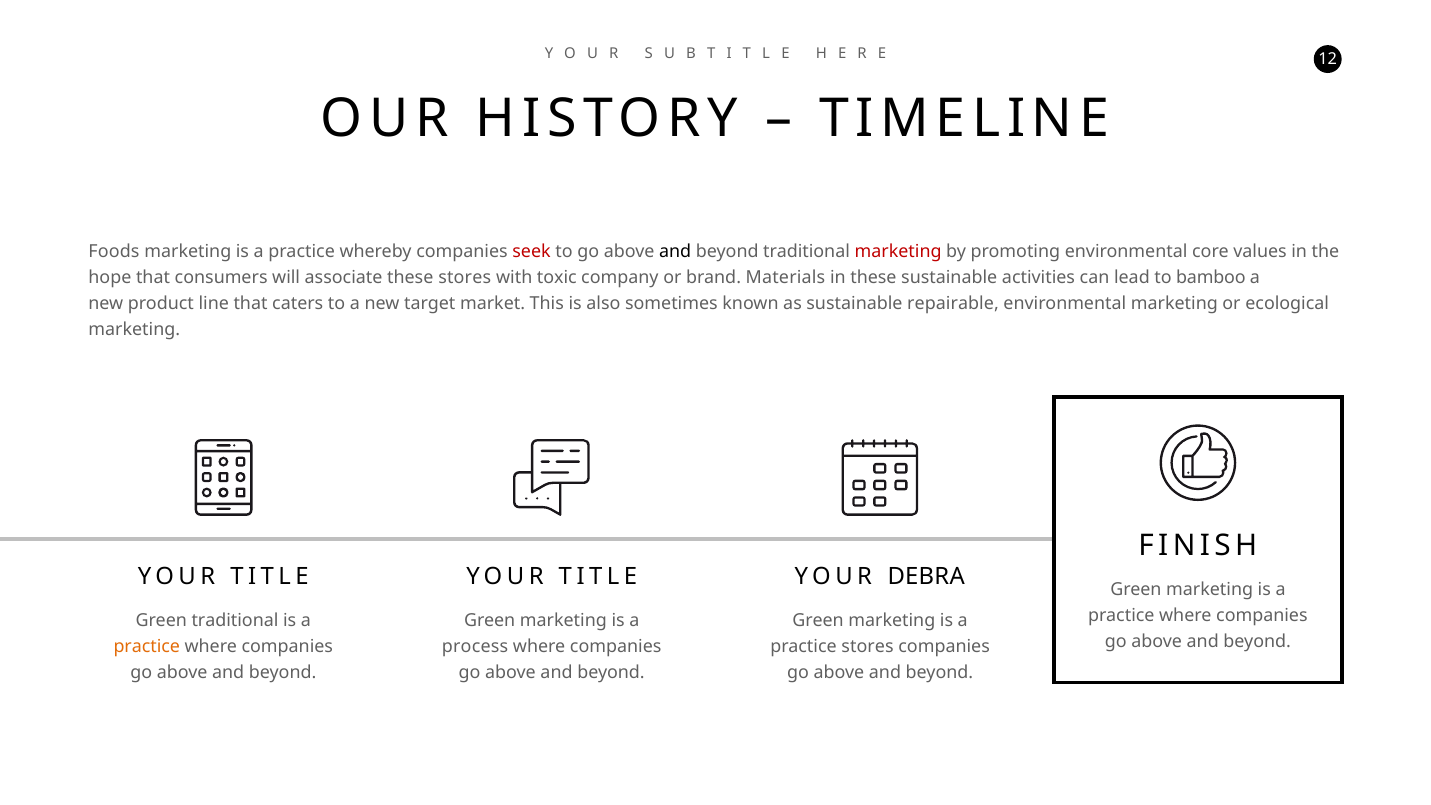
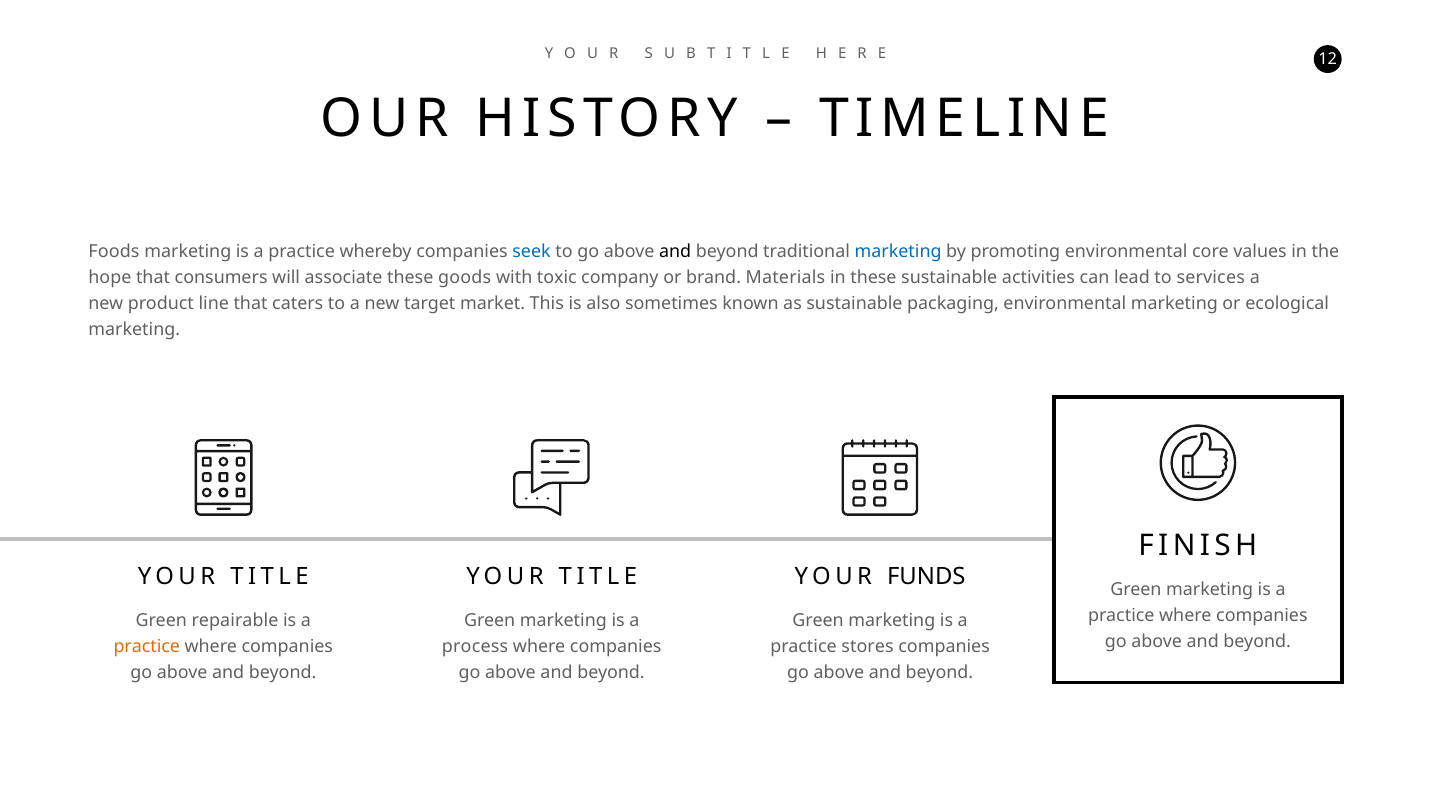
seek colour: red -> blue (532, 252)
marketing colour: red -> blue (898, 252)
these stores: stores -> goods (465, 278)
bamboo: bamboo -> services (1211, 278)
repairable: repairable -> packaging (953, 304)
DEBRA: DEBRA -> FUNDS (926, 577)
Green traditional: traditional -> repairable (235, 621)
